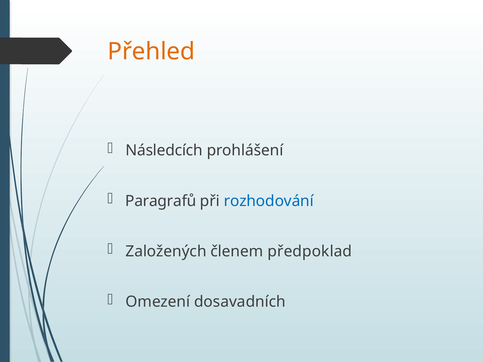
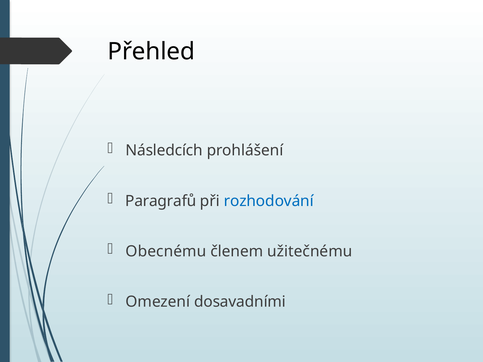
Přehled colour: orange -> black (151, 52)
Založených: Založených -> Obecnému (166, 252)
předpoklad: předpoklad -> užitečnému (310, 252)
dosavadních: dosavadních -> dosavadními (240, 302)
